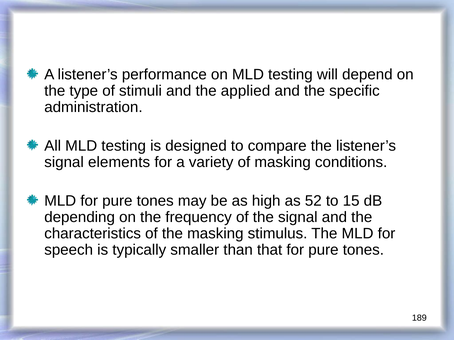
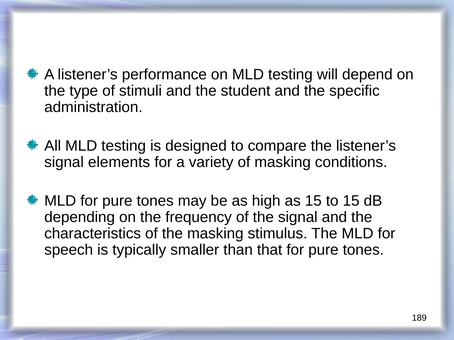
applied: applied -> student (246, 91)
as 52: 52 -> 15 (313, 201)
